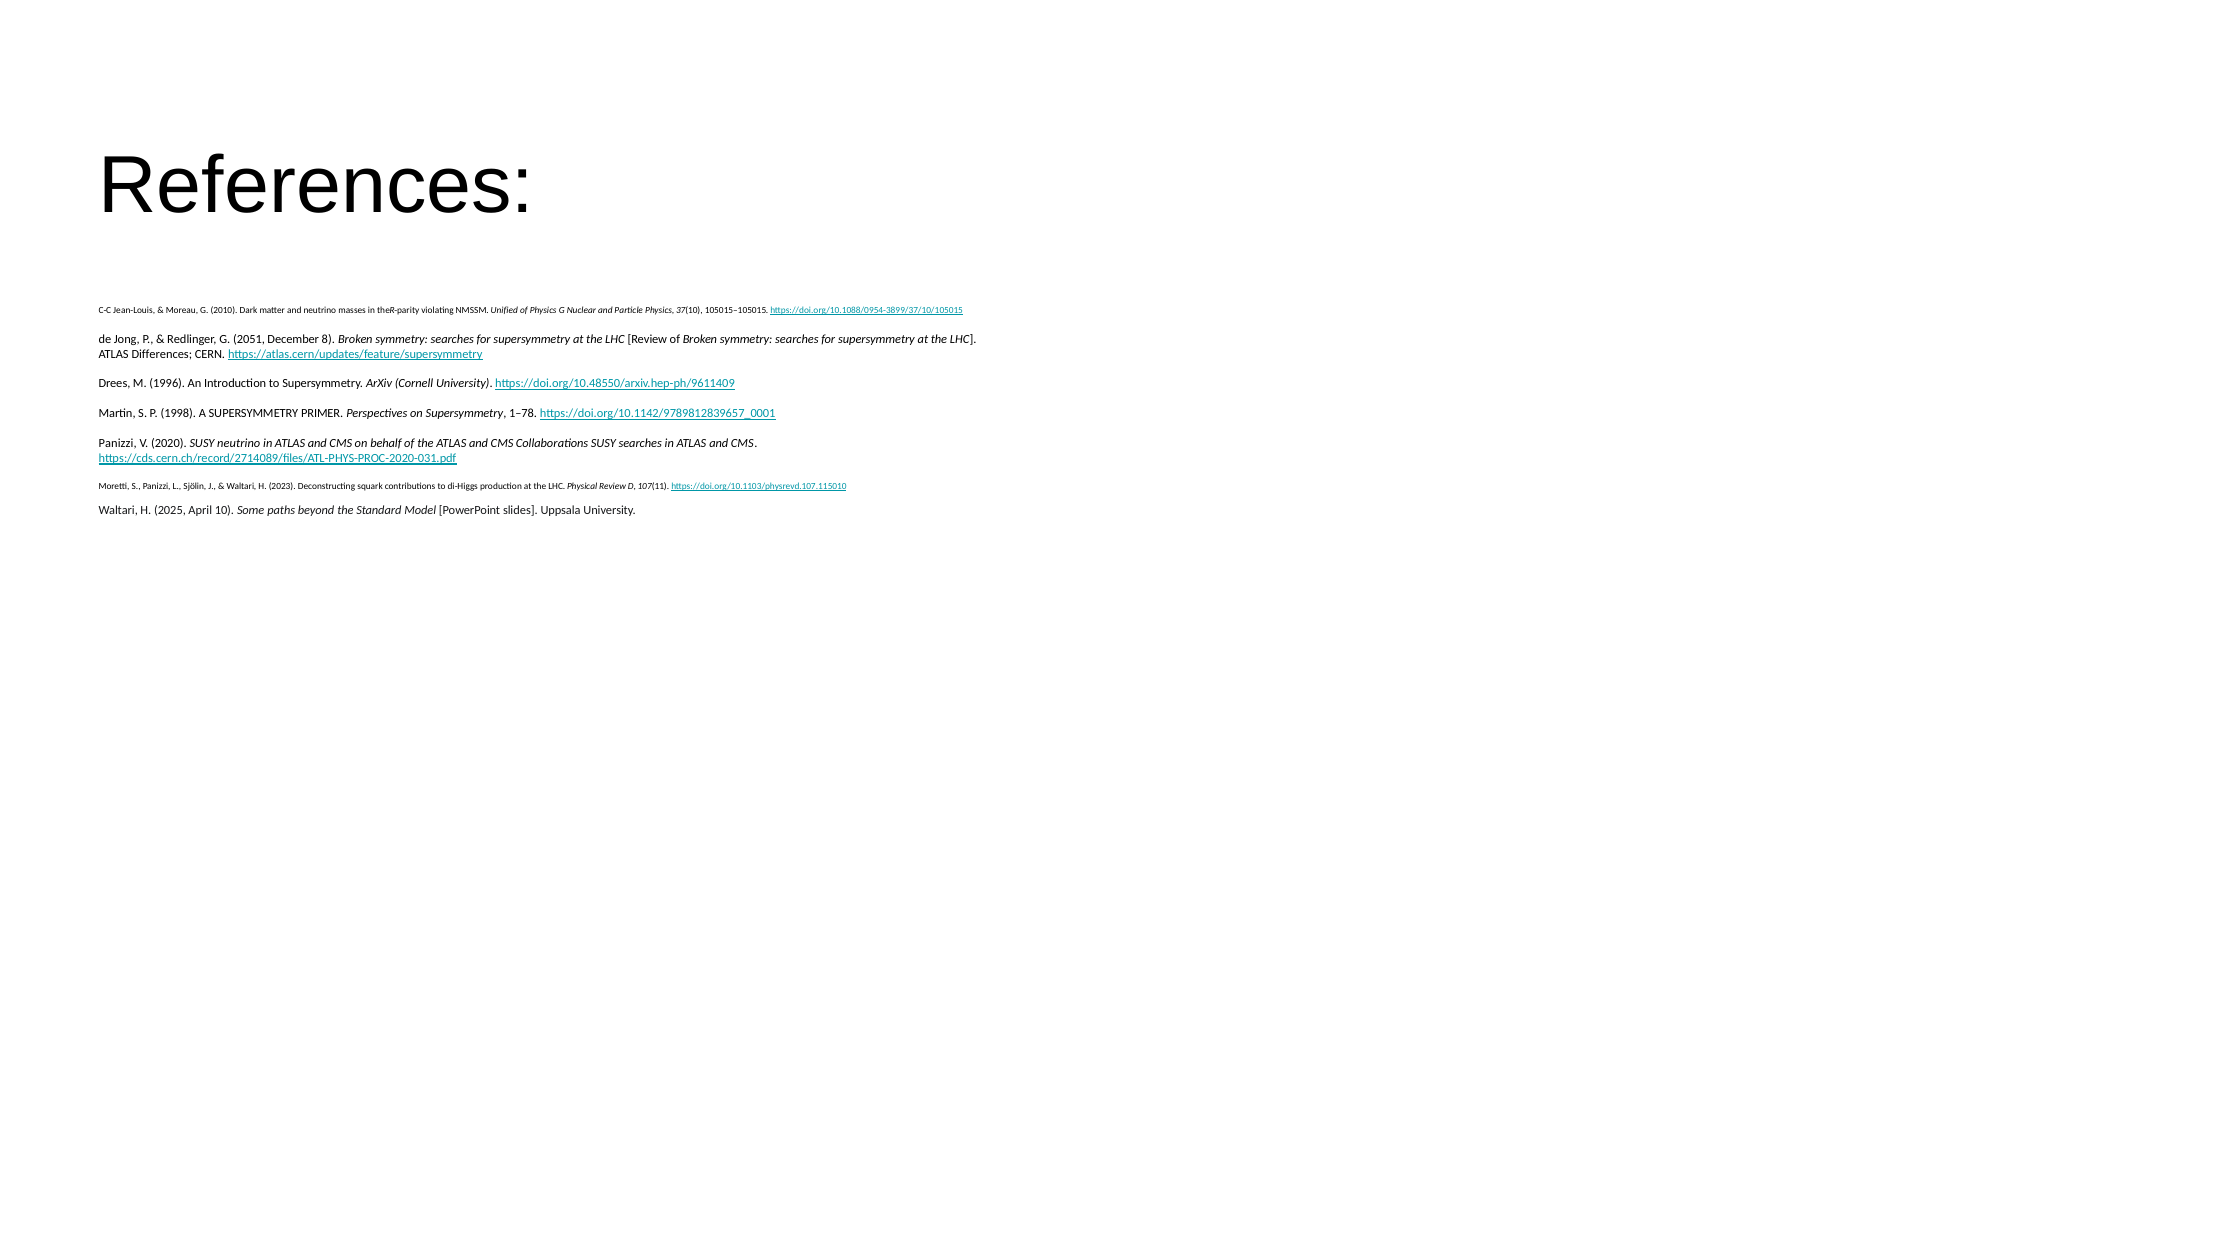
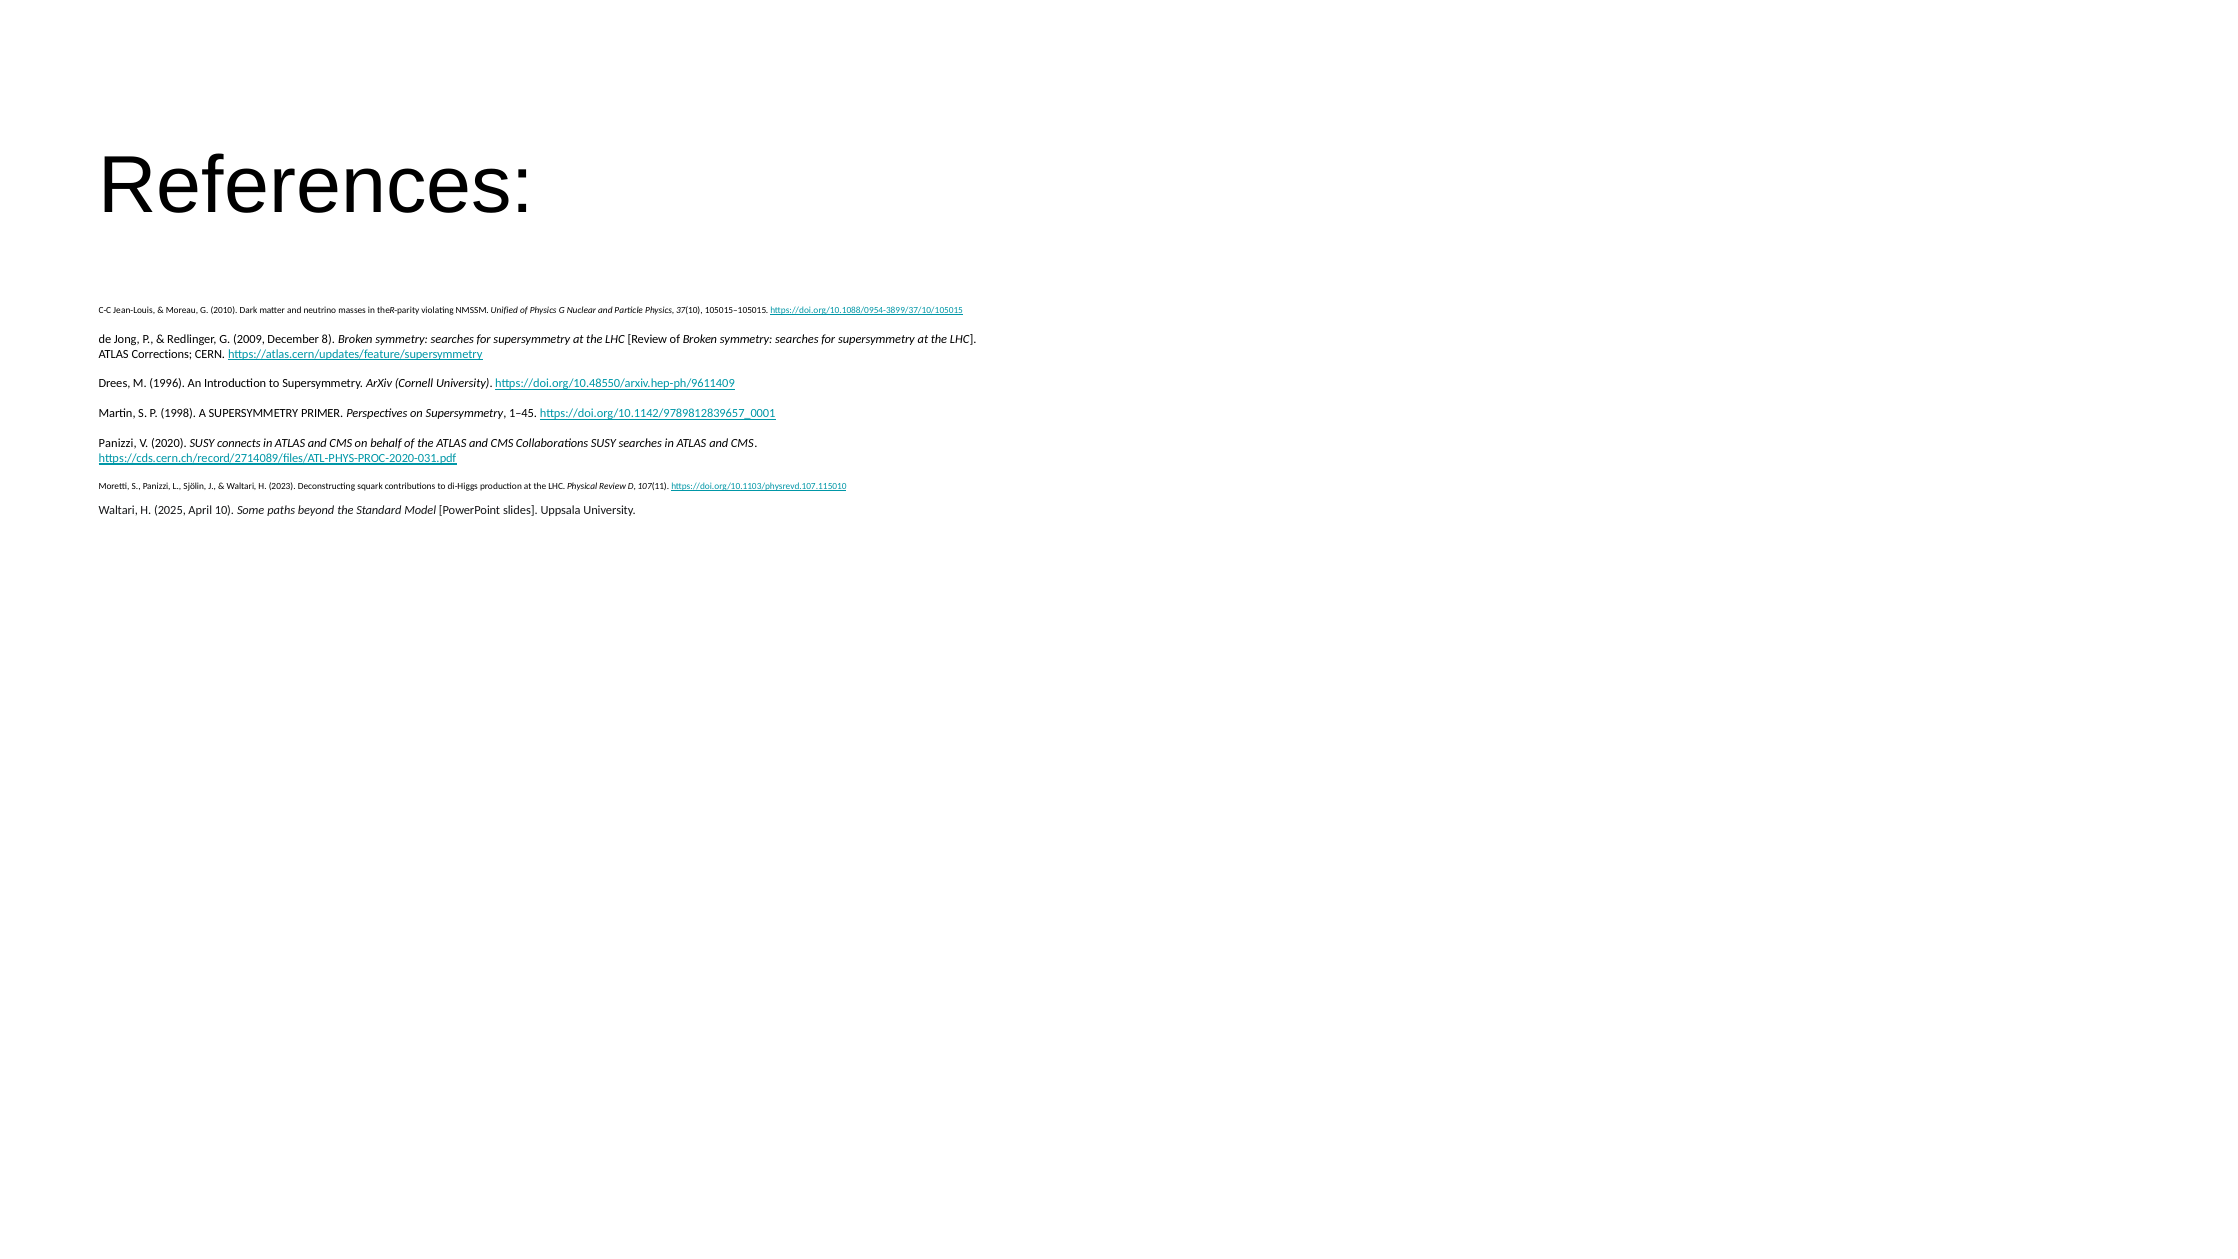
2051: 2051 -> 2009 (249, 339)
Differences: Differences -> Corrections (162, 354)
1–78: 1–78 -> 1–45 (523, 414)
SUSY neutrino: neutrino -> connects (239, 443)
